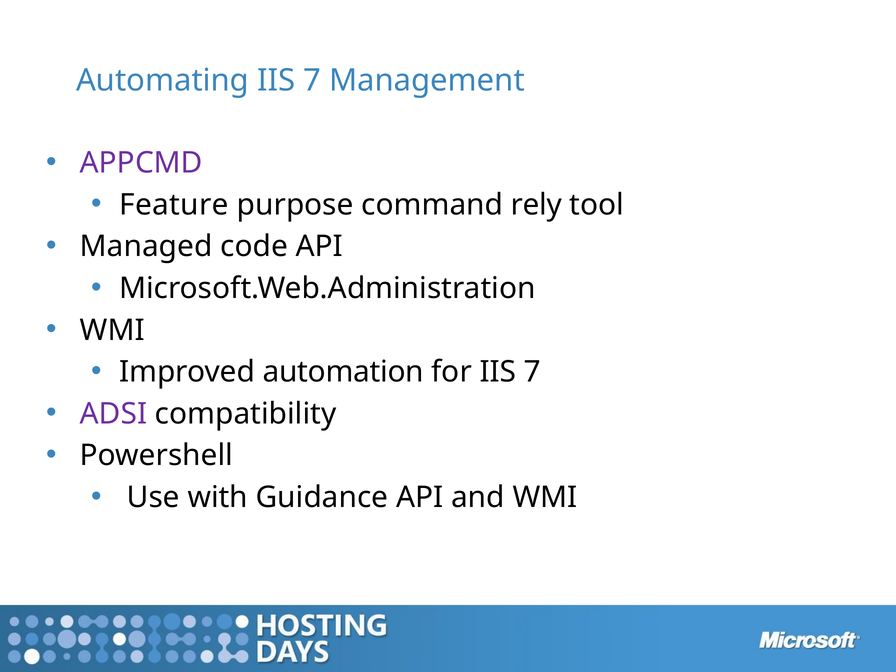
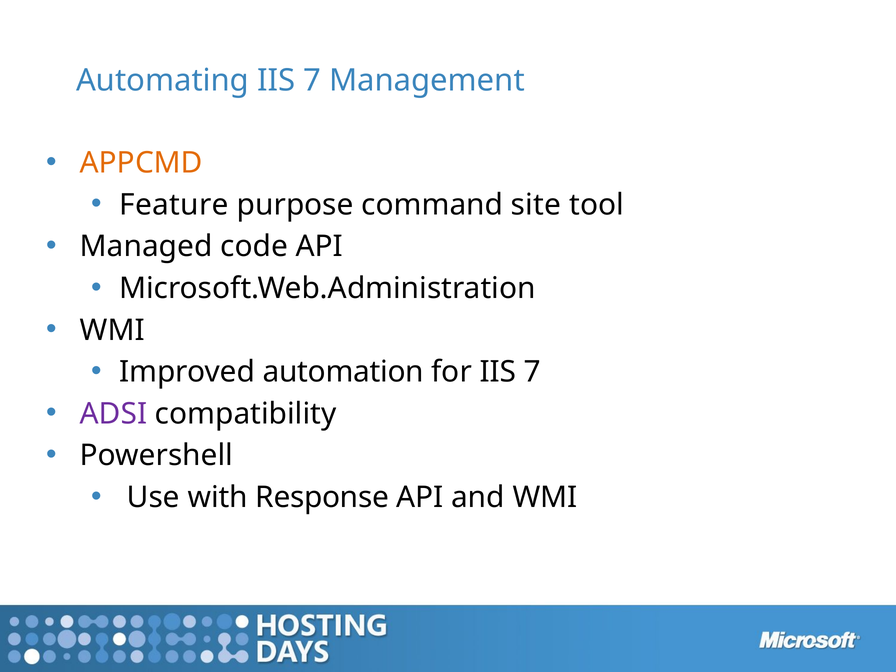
APPCMD colour: purple -> orange (141, 163)
rely: rely -> site (536, 205)
Guidance: Guidance -> Response (322, 497)
